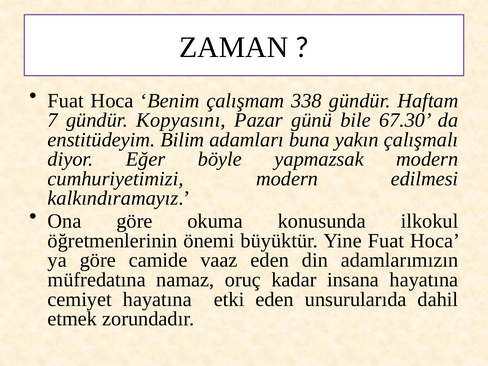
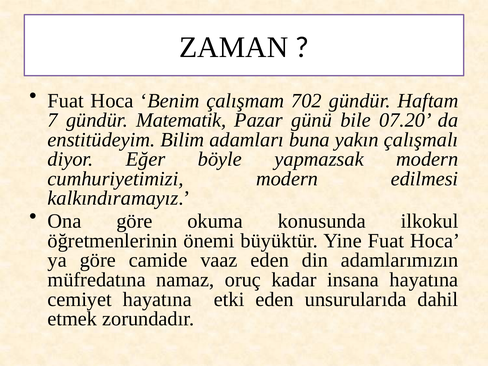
338: 338 -> 702 (307, 101)
Kopyasını: Kopyasını -> Matematik (181, 120)
67.30: 67.30 -> 07.20 (406, 120)
